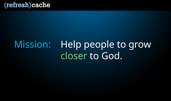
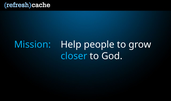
closer colour: light green -> light blue (74, 56)
